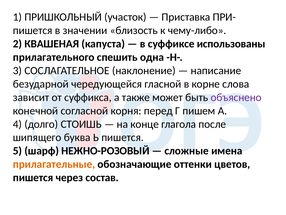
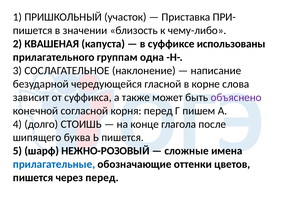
спешить: спешить -> группам (117, 57)
прилагательные colour: orange -> blue (54, 164)
через состав: состав -> перед (102, 177)
